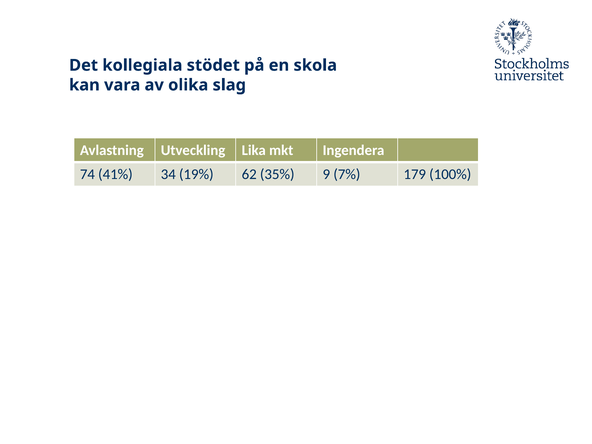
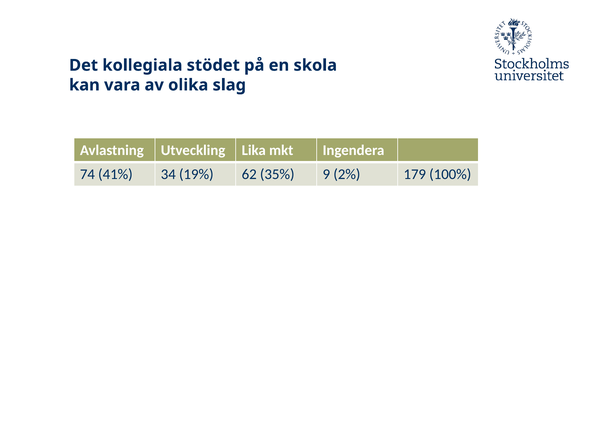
7%: 7% -> 2% (347, 174)
